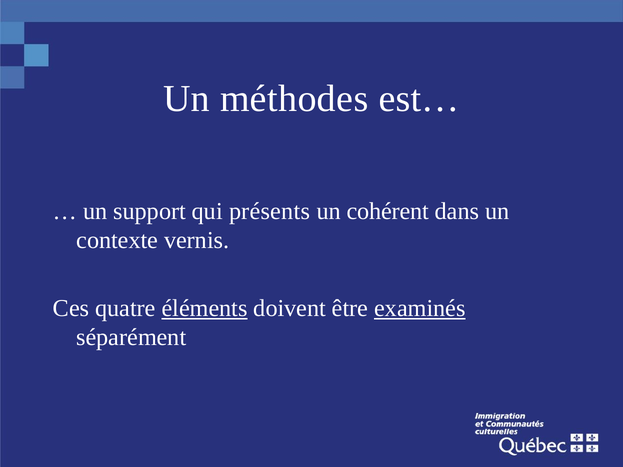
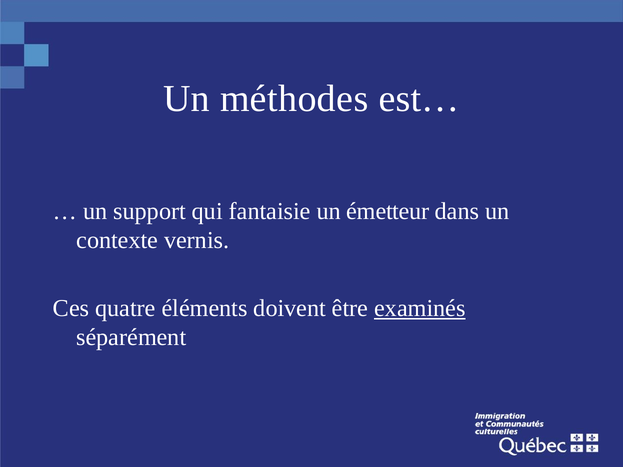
présents: présents -> fantaisie (270, 211)
cohérent: cohérent -> émetteur (388, 211)
éléments underline: present -> none (205, 308)
